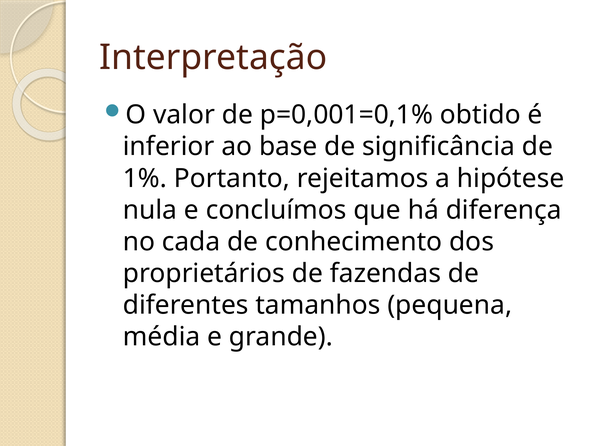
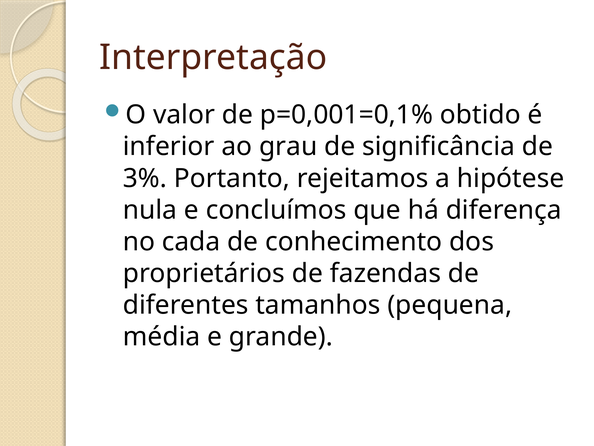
base: base -> grau (288, 146)
1%: 1% -> 3% (145, 178)
